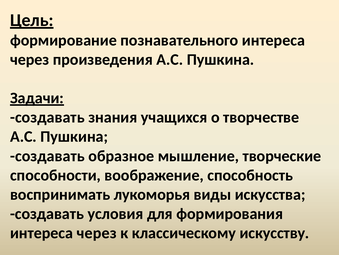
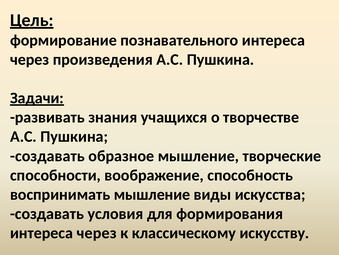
создавать: создавать -> развивать (47, 117)
воспринимать лукоморья: лукоморья -> мышление (152, 194)
